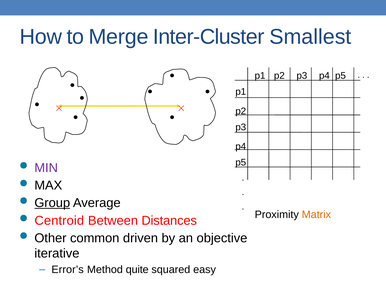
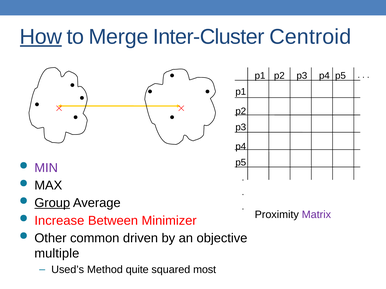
How underline: none -> present (41, 37)
Smallest: Smallest -> Centroid (310, 37)
Matrix colour: orange -> purple (316, 215)
Centroid: Centroid -> Increase (59, 221)
Distances: Distances -> Minimizer (169, 221)
iterative: iterative -> multiple (57, 254)
Error’s: Error’s -> Used’s (68, 270)
easy: easy -> most (205, 270)
